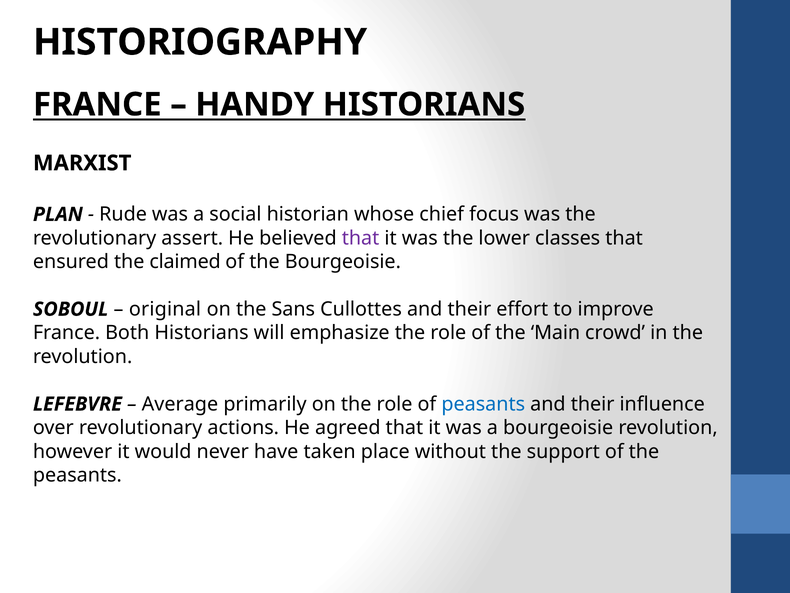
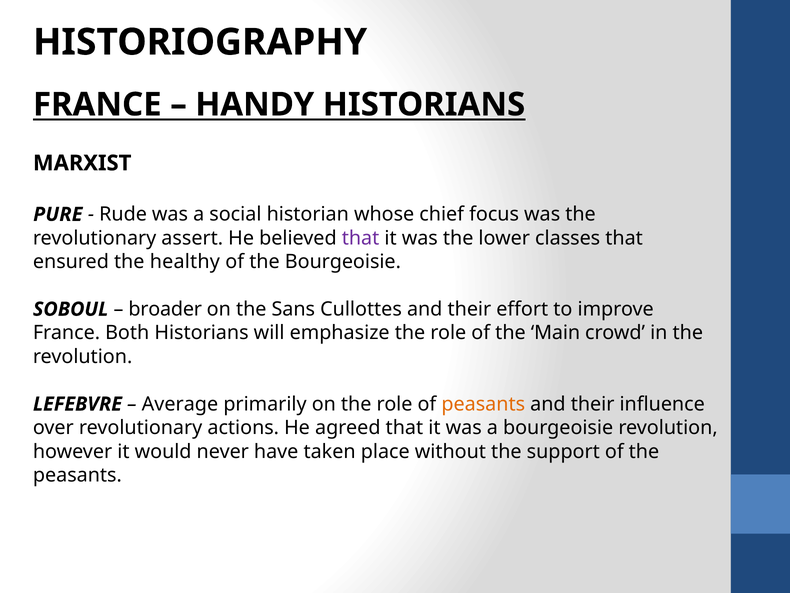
PLAN: PLAN -> PURE (58, 214)
claimed: claimed -> healthy (185, 262)
original: original -> broader (165, 309)
peasants colour: blue -> orange (483, 404)
